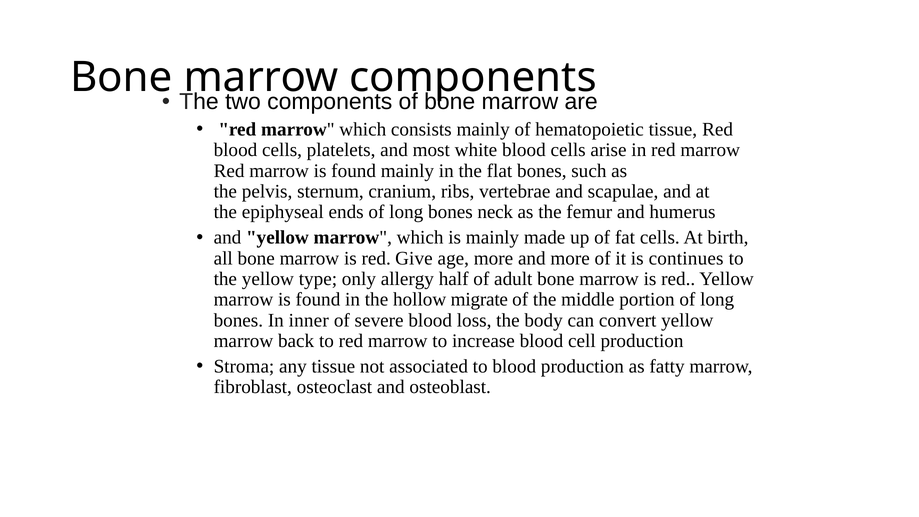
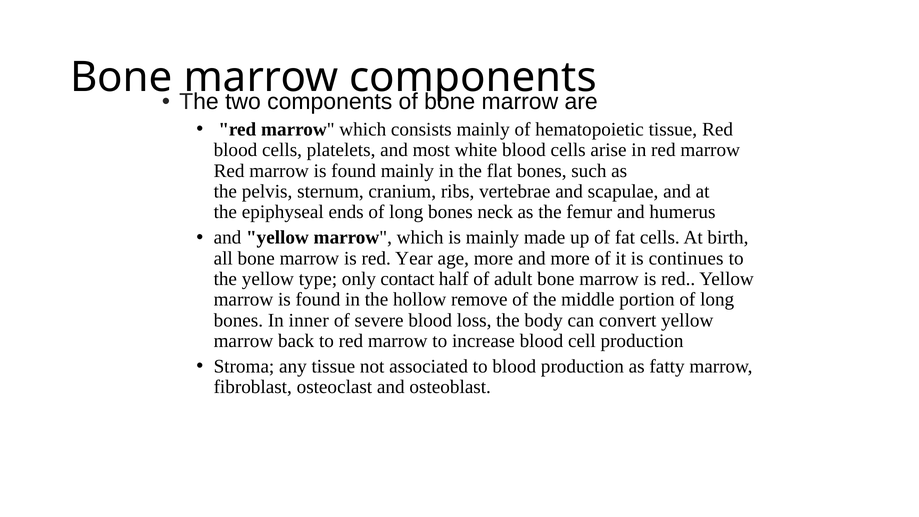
Give: Give -> Year (414, 258)
allergy: allergy -> contact (407, 279)
migrate: migrate -> remove (479, 300)
